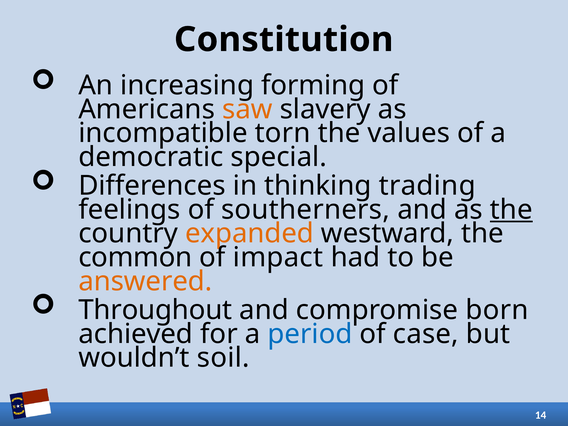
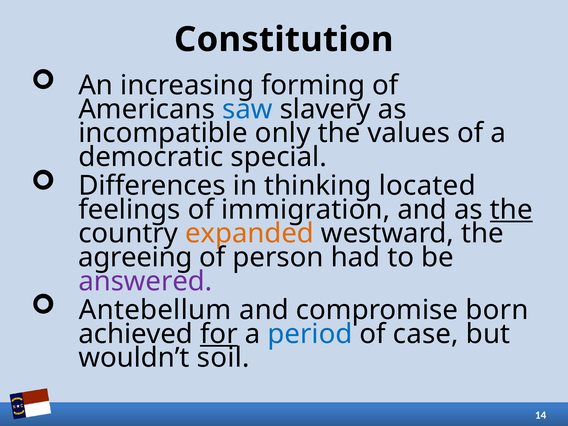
saw colour: orange -> blue (247, 109)
torn: torn -> only (283, 133)
trading: trading -> located (427, 186)
southerners: southerners -> immigration (306, 210)
common: common -> agreeing (135, 257)
impact: impact -> person (278, 257)
answered colour: orange -> purple (145, 281)
Throughout: Throughout -> Antebellum (155, 310)
for underline: none -> present (219, 334)
